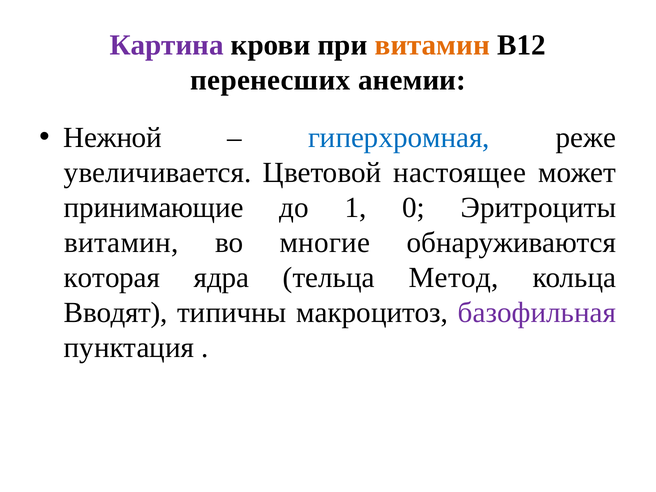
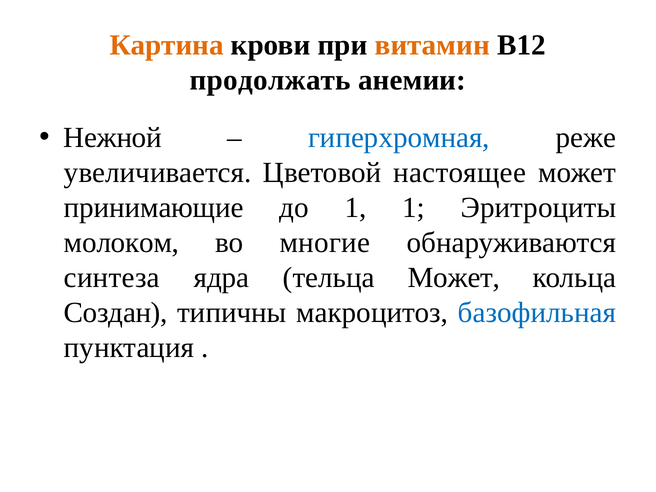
Картина colour: purple -> orange (167, 45)
перенесших: перенесших -> продолжать (270, 80)
1 0: 0 -> 1 (414, 208)
витамин: витамин -> молоком (122, 243)
которая: которая -> синтеза (112, 278)
тельца Метод: Метод -> Может (454, 278)
Вводят: Вводят -> Создан (116, 313)
базофильная colour: purple -> blue (537, 313)
